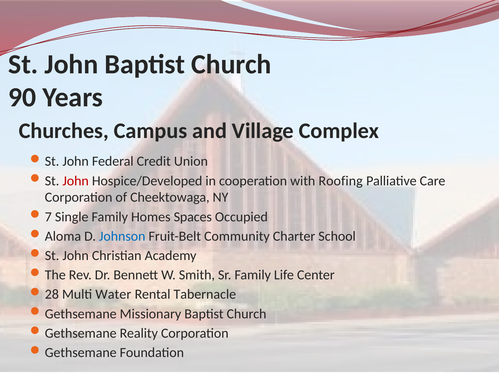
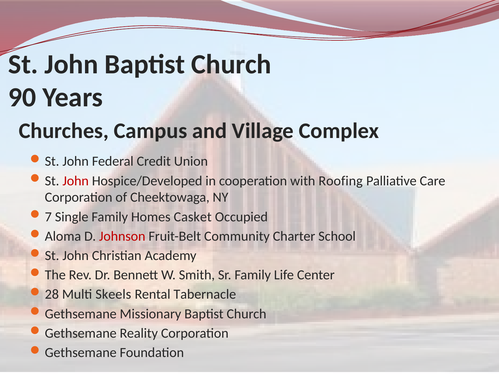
Spaces: Spaces -> Casket (193, 217)
Johnson colour: blue -> red (122, 236)
Water: Water -> Skeels (113, 295)
